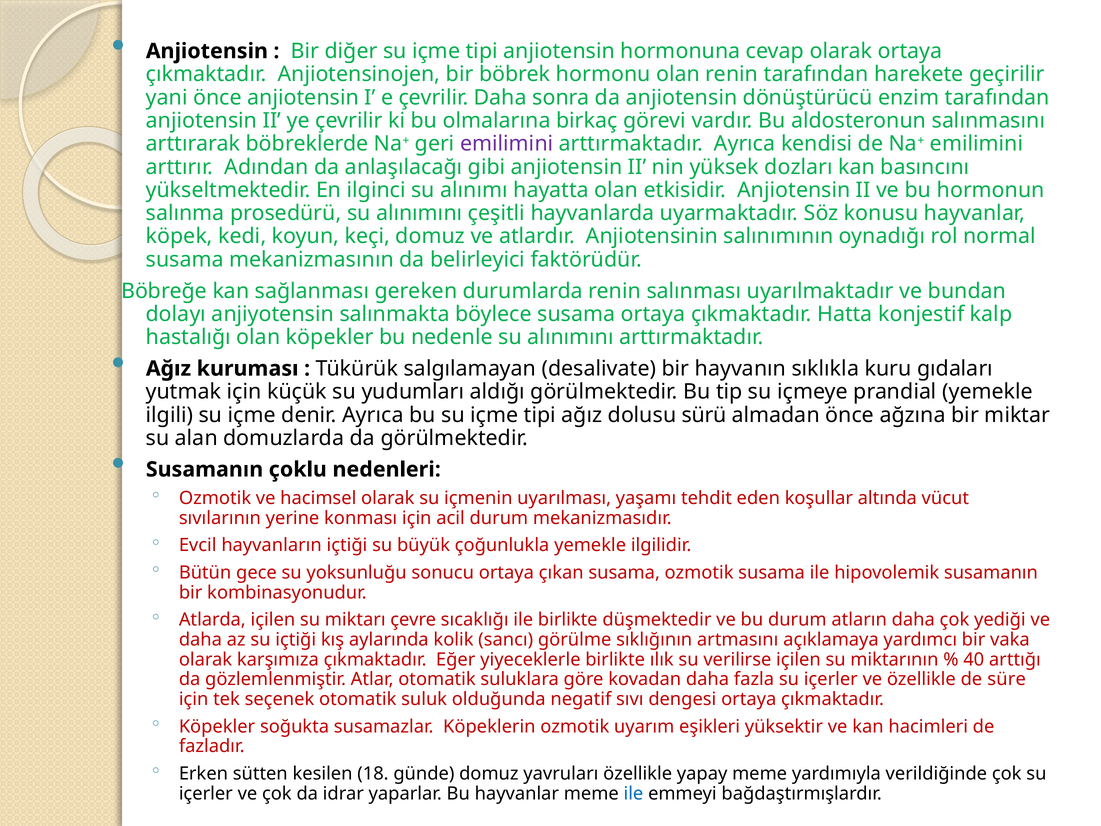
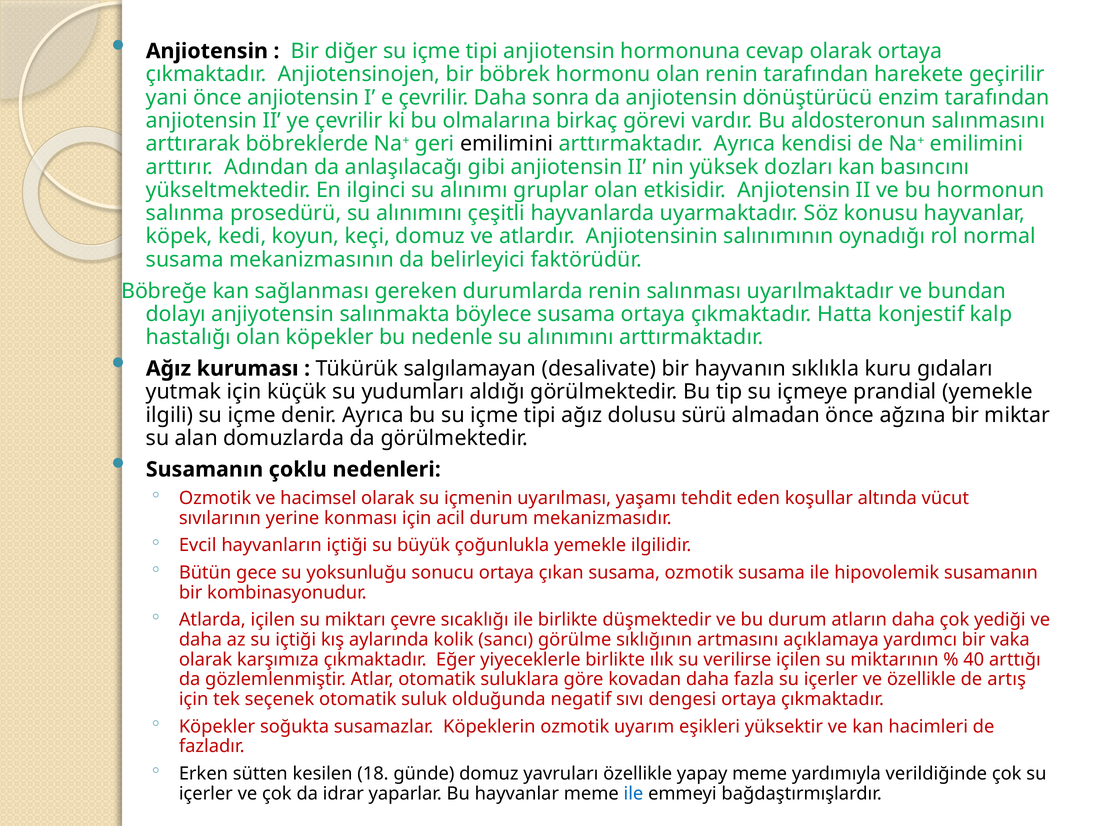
emilimini colour: purple -> black (507, 144)
hayatta: hayatta -> gruplar (551, 190)
süre: süre -> artış (1007, 679)
